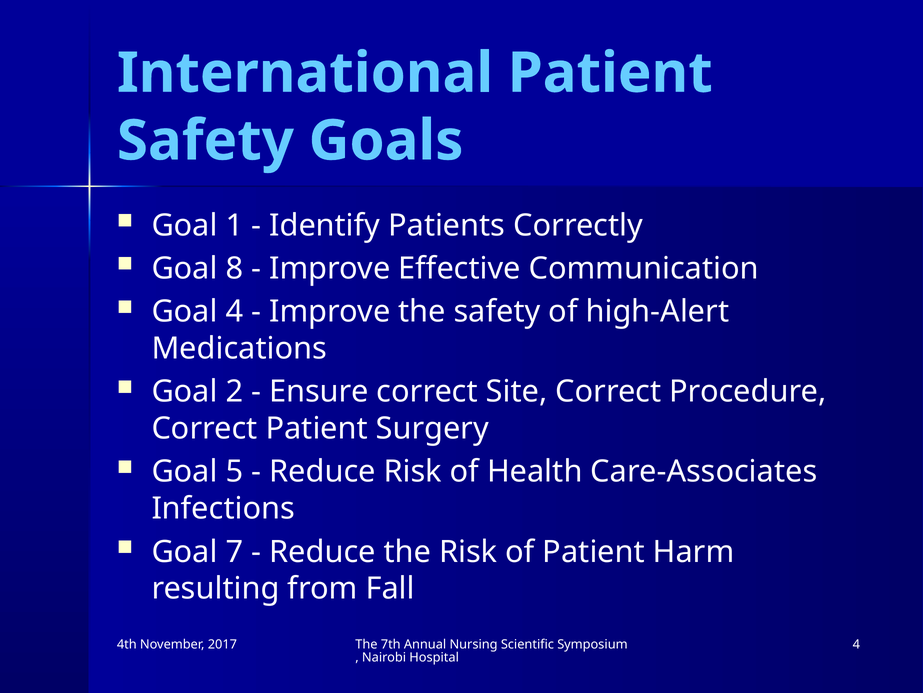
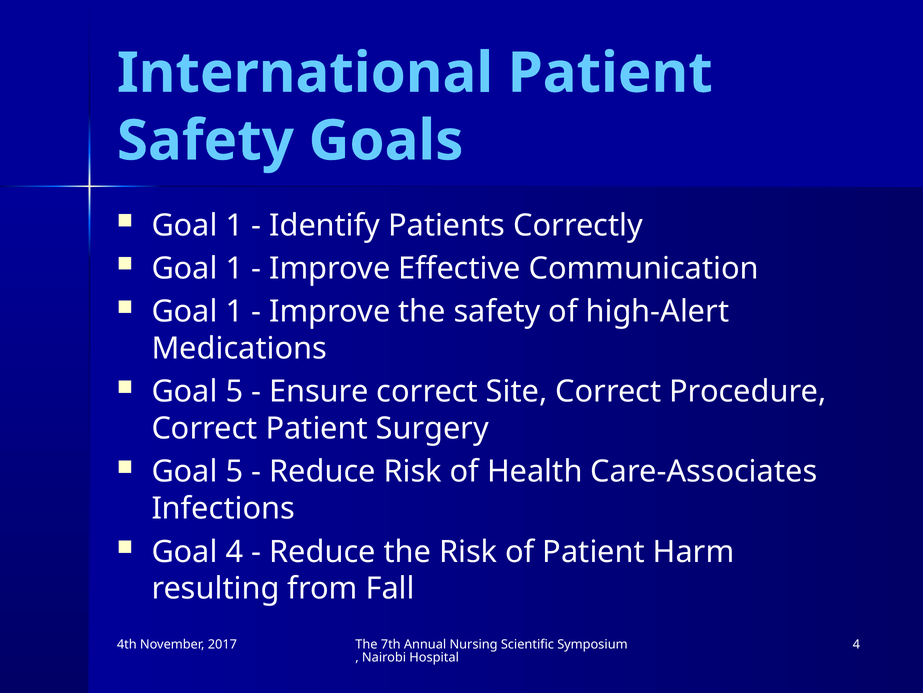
8: 8 -> 1 (234, 268)
4: 4 -> 1 (234, 311)
2: 2 -> 5 (234, 391)
Goal 7: 7 -> 4 (234, 551)
